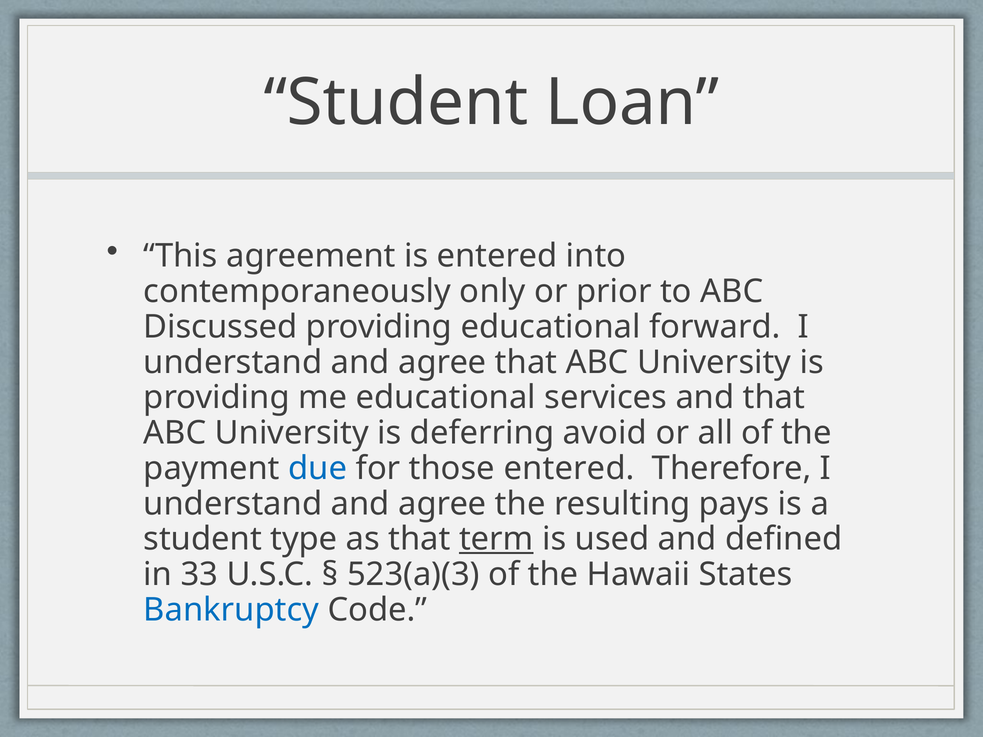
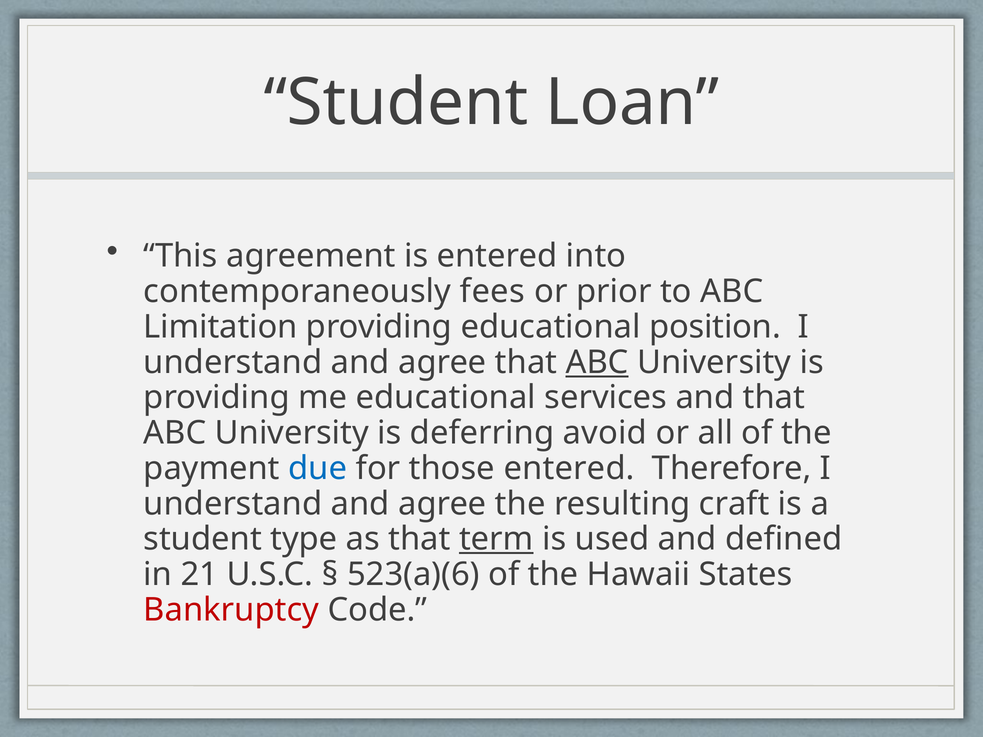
only: only -> fees (492, 292)
Discussed: Discussed -> Limitation (220, 327)
forward: forward -> position (715, 327)
ABC underline: none -> present (597, 362)
pays: pays -> craft (734, 504)
33: 33 -> 21 (199, 575)
523(a)(3: 523(a)(3 -> 523(a)(6 (413, 575)
Bankruptcy colour: blue -> red (231, 610)
